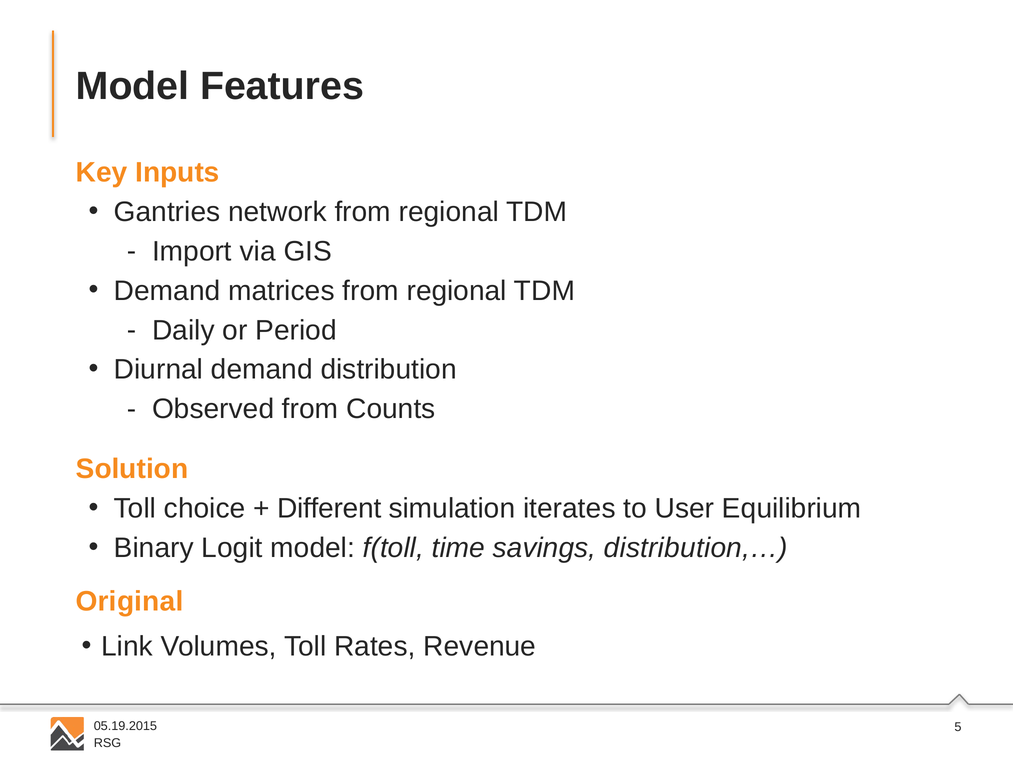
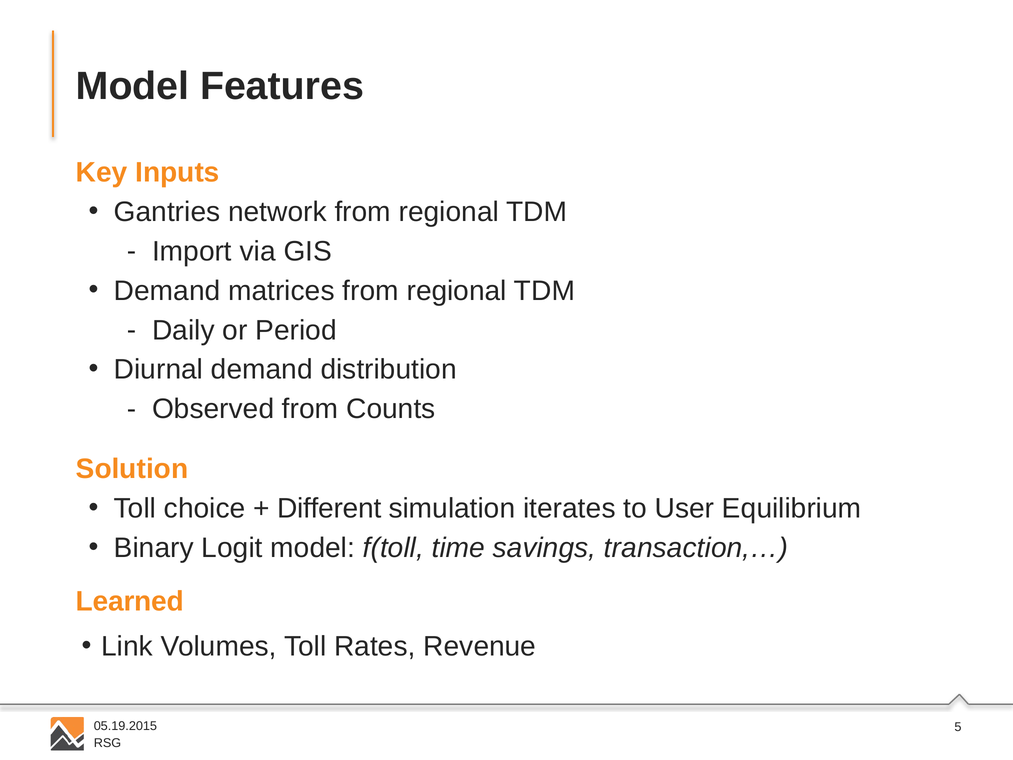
distribution,…: distribution,… -> transaction,… (696, 548)
Original: Original -> Learned (130, 601)
